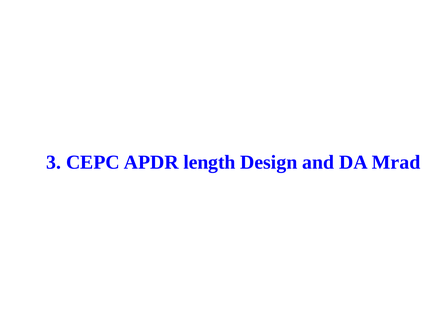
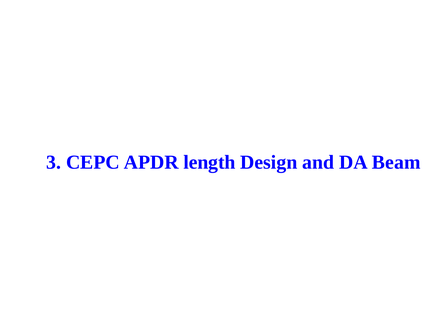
Mrad: Mrad -> Beam (396, 162)
